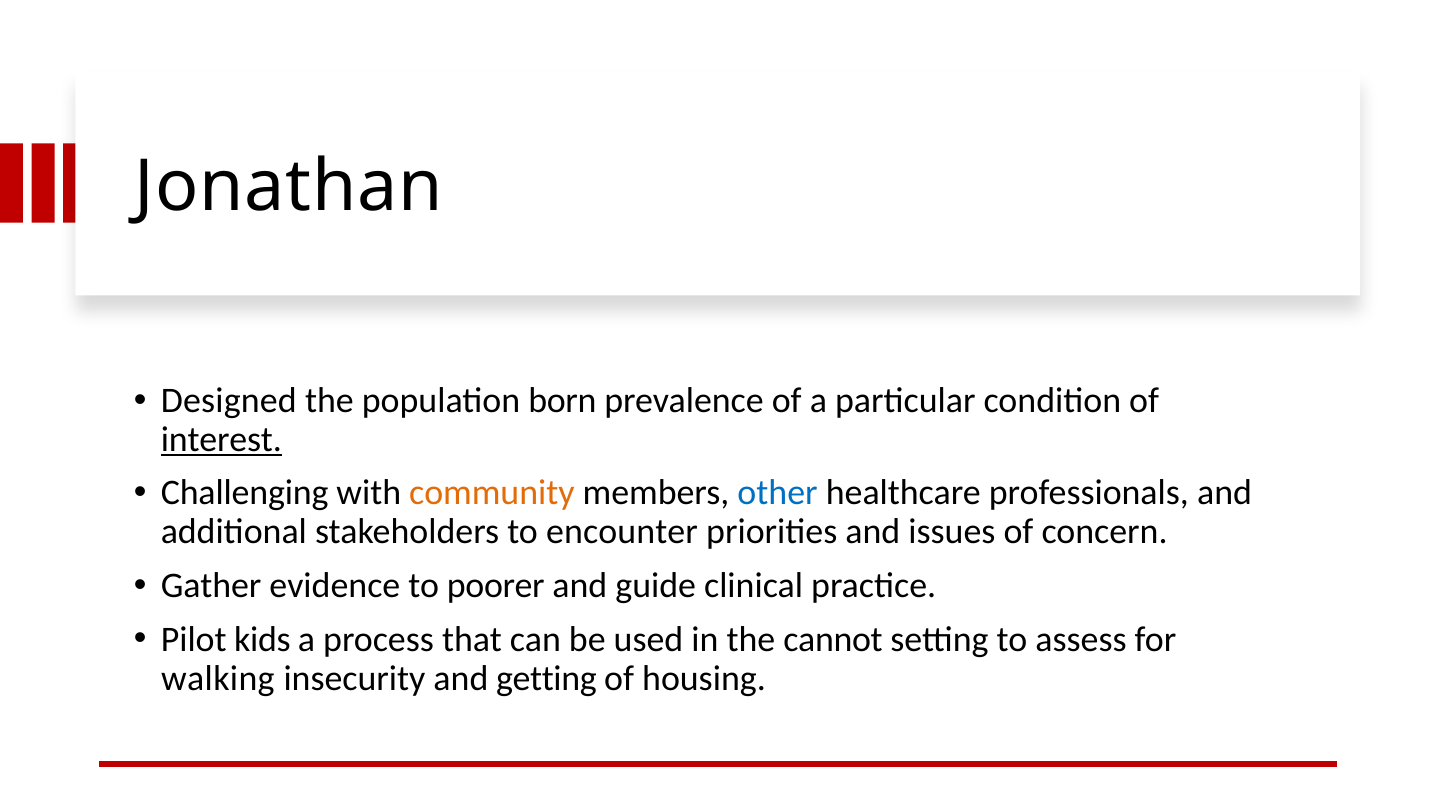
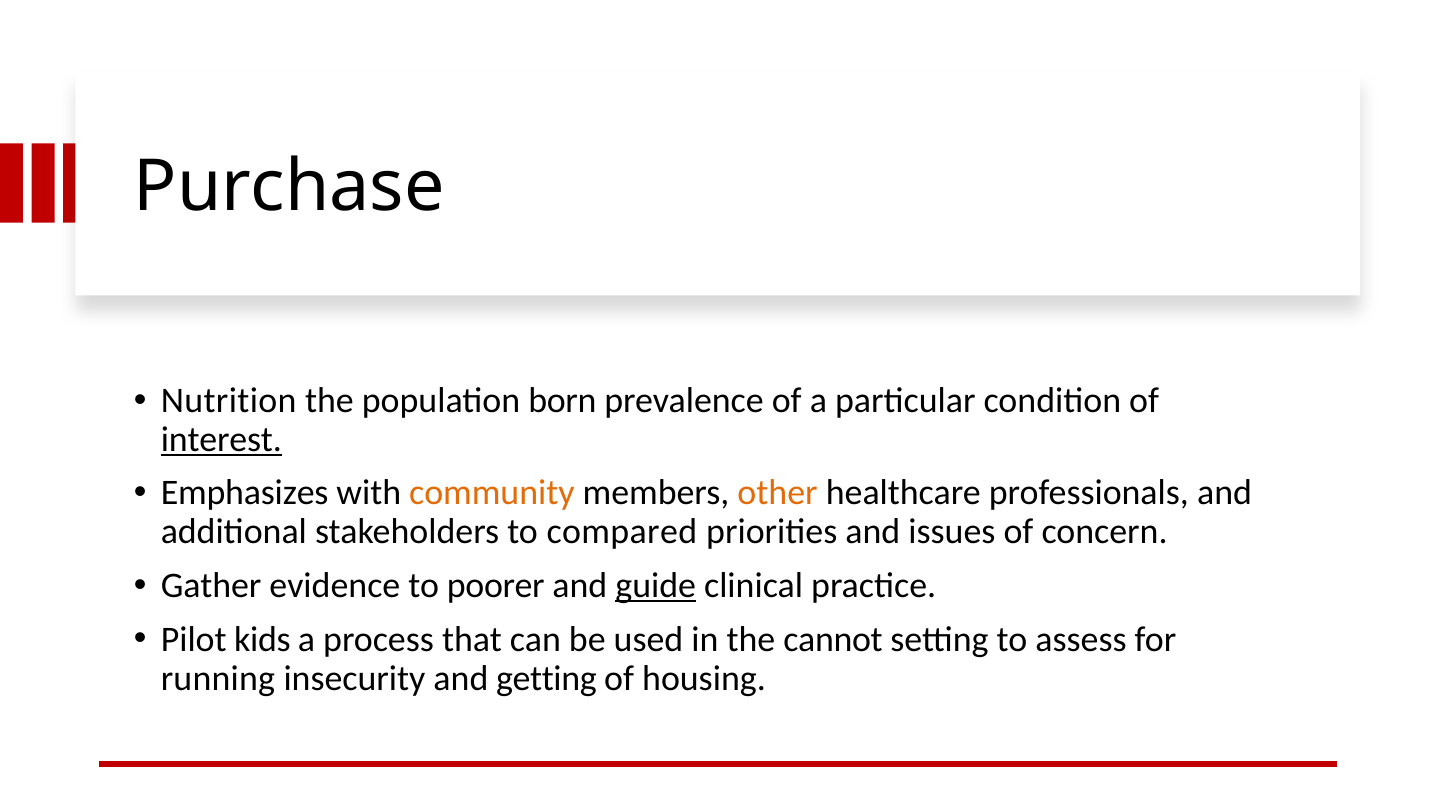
Jonathan: Jonathan -> Purchase (289, 186)
Designed: Designed -> Nutrition (229, 400)
Challenging: Challenging -> Emphasizes (245, 493)
other colour: blue -> orange (778, 493)
encounter: encounter -> compared (622, 532)
guide underline: none -> present (656, 585)
walking: walking -> running (218, 678)
